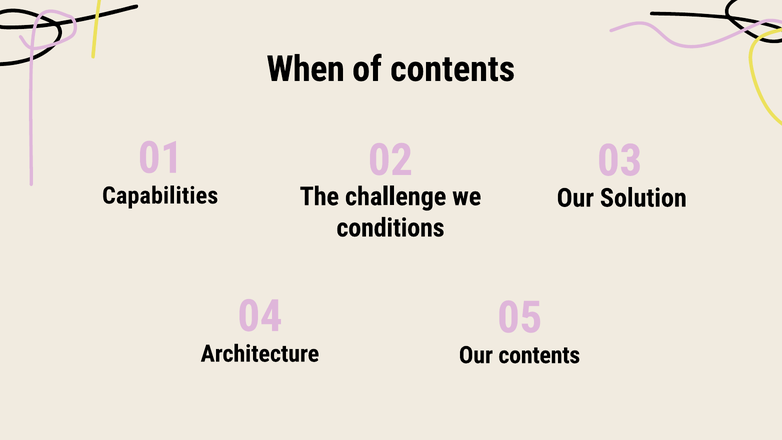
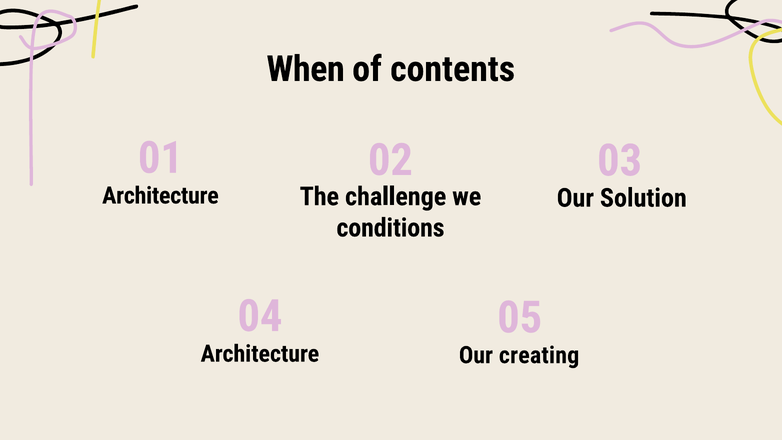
Capabilities: Capabilities -> Architecture (160, 196)
Our contents: contents -> creating (539, 355)
